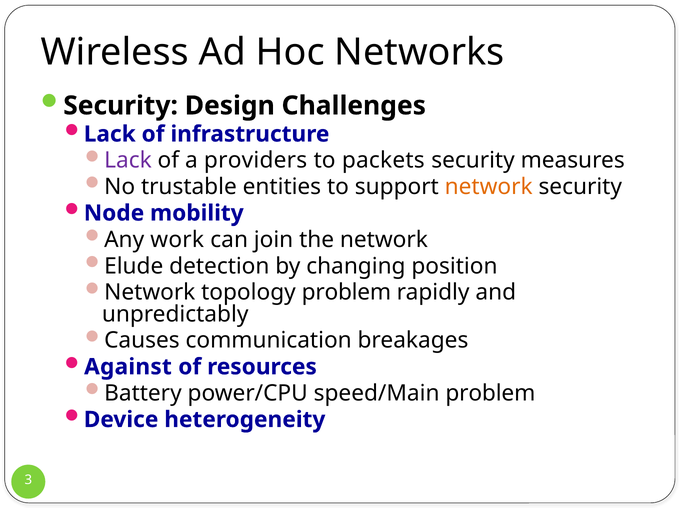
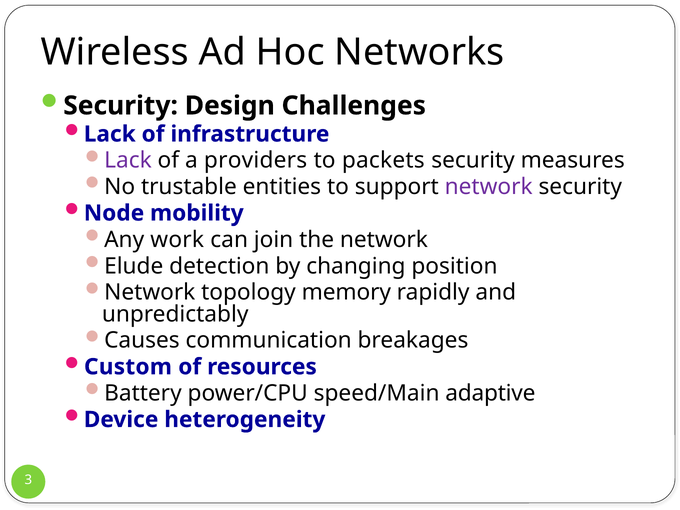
network colour: orange -> purple (489, 187)
topology problem: problem -> memory (346, 292)
Against: Against -> Custom (128, 367)
speed/Main problem: problem -> adaptive (490, 393)
